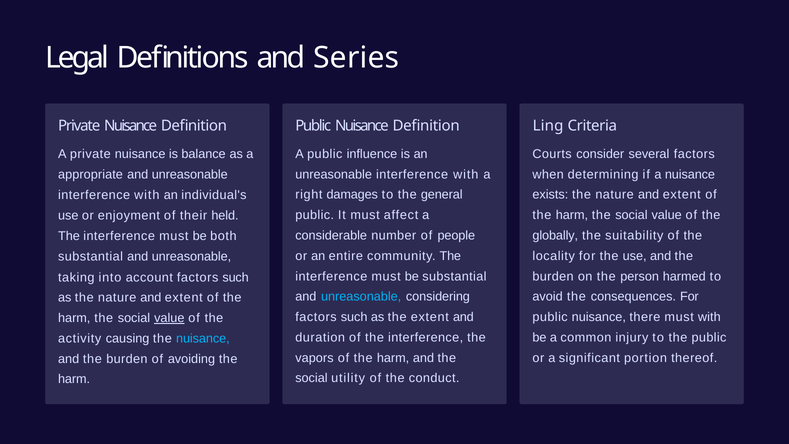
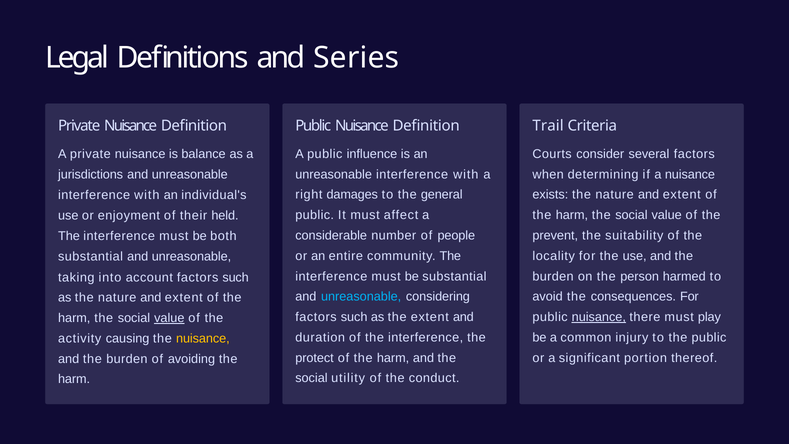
Ling: Ling -> Trail (548, 126)
appropriate: appropriate -> jurisdictions (91, 175)
globally: globally -> prevent (555, 235)
nuisance underline: none -> present (599, 317)
must with: with -> play (709, 317)
nuisance colour: light blue -> yellow (203, 338)
vapors: vapors -> protect (314, 358)
